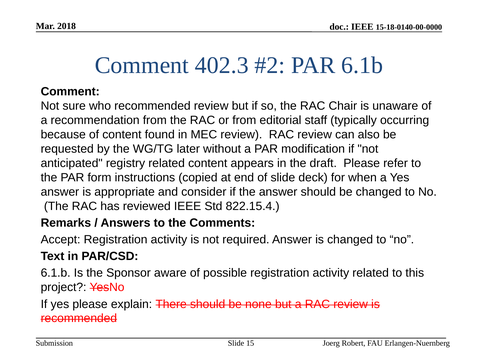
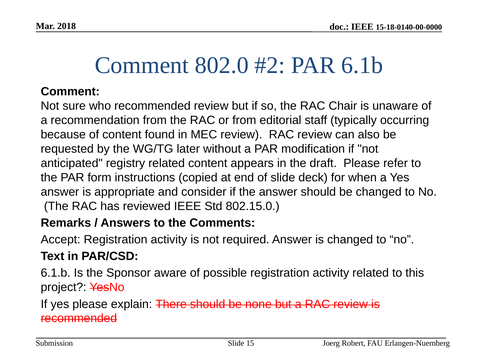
402.3: 402.3 -> 802.0 (222, 65)
822.15.4: 822.15.4 -> 802.15.0 (253, 207)
